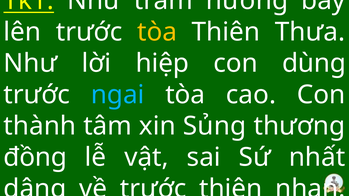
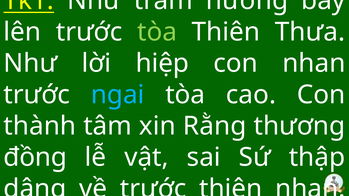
tòa colour: yellow -> light green (157, 32)
con dùng: dùng -> nhan (314, 63)
Sủng: Sủng -> Rằng (215, 126)
nhất: nhất -> thập (317, 158)
